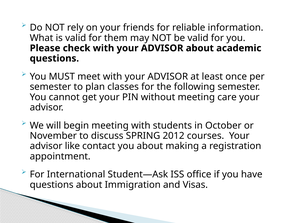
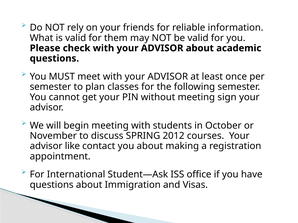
care: care -> sign (227, 97)
